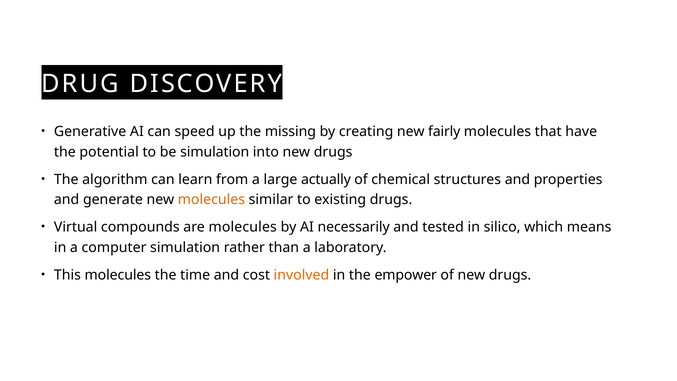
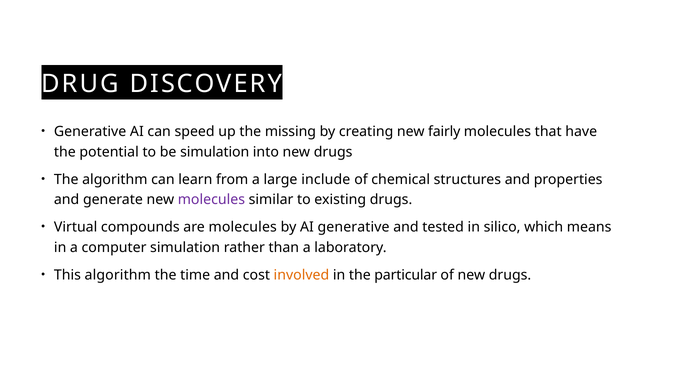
actually: actually -> include (326, 179)
molecules colour: orange -> purple (211, 200)
AI necessarily: necessarily -> generative (354, 227)
This molecules: molecules -> algorithm (118, 275)
empower: empower -> particular (406, 275)
